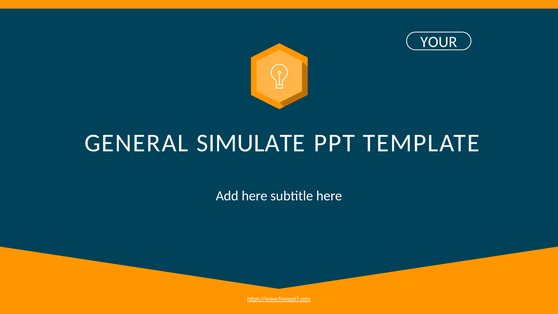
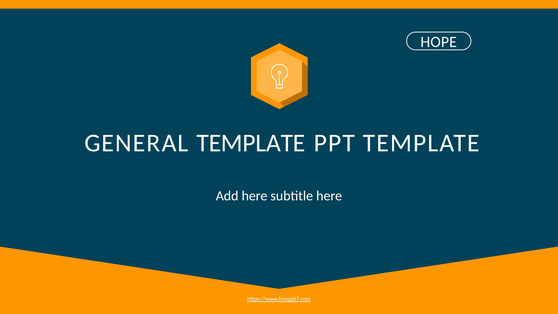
YOUR: YOUR -> HOPE (439, 42)
GENERAL SIMULATE: SIMULATE -> TEMPLATE (251, 143)
